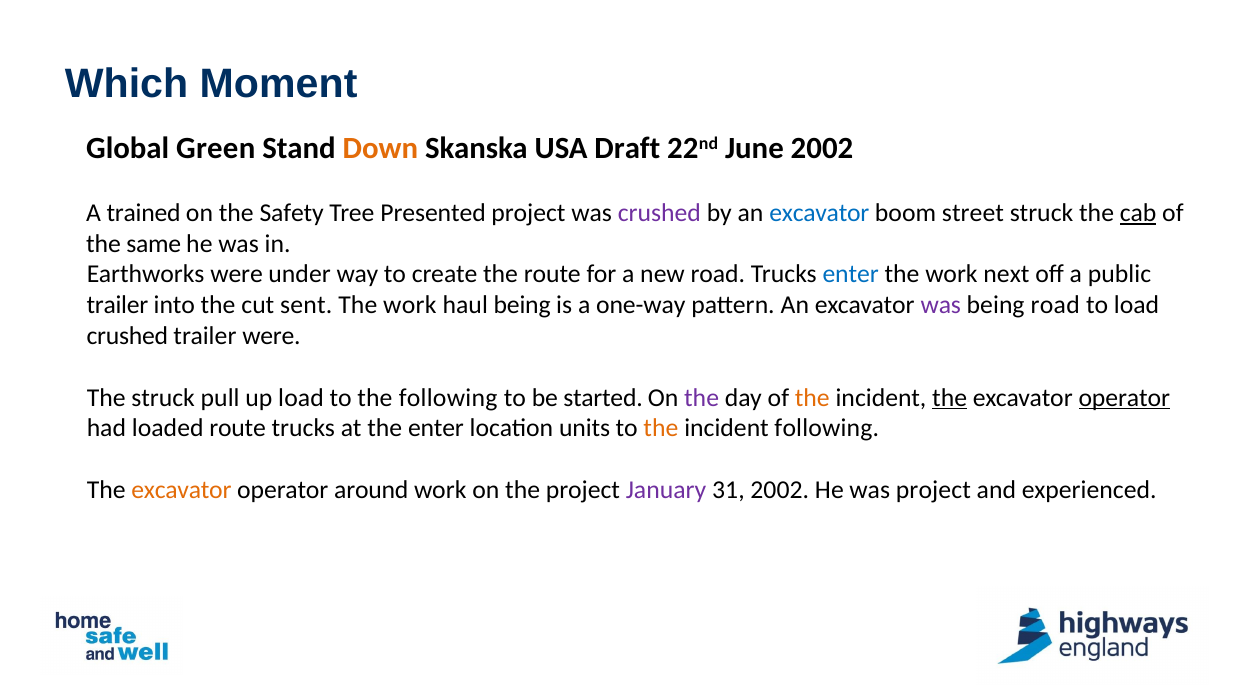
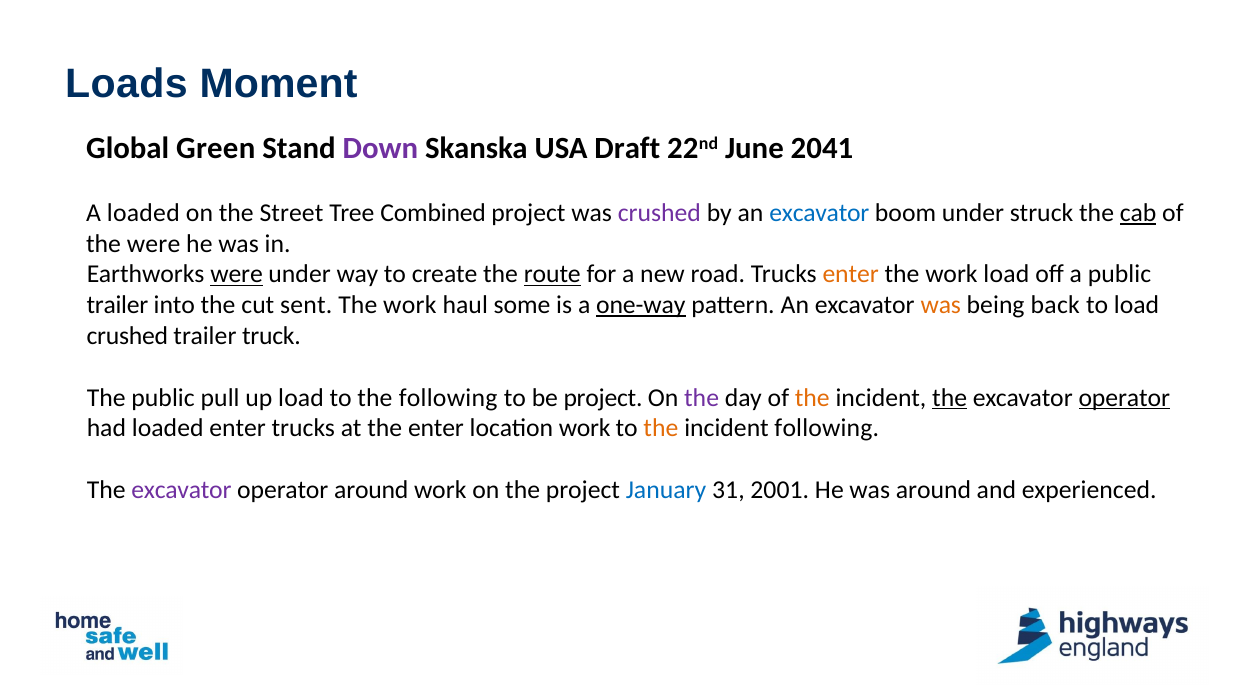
Which: Which -> Loads (126, 84)
Down colour: orange -> purple (380, 149)
June 2002: 2002 -> 2041 (822, 149)
A trained: trained -> loaded (143, 213)
Safety: Safety -> Street (292, 213)
Presented: Presented -> Combined (433, 213)
boom street: street -> under (973, 213)
the same: same -> were (154, 244)
were underline: none -> present (237, 275)
route underline: none -> present (552, 275)
enter colour: blue -> orange (851, 275)
work next: next -> load (1006, 275)
haul being: being -> some (522, 305)
one-way underline: none -> present (641, 305)
was colour: purple -> orange (941, 305)
being road: road -> back (1055, 305)
trailer were: were -> truck (271, 336)
The struck: struck -> public (163, 398)
be started: started -> project (603, 398)
loaded route: route -> enter (238, 429)
location units: units -> work (585, 429)
excavator colour: orange -> purple (181, 490)
January colour: purple -> blue (666, 490)
31 2002: 2002 -> 2001 (780, 490)
was project: project -> around (933, 490)
